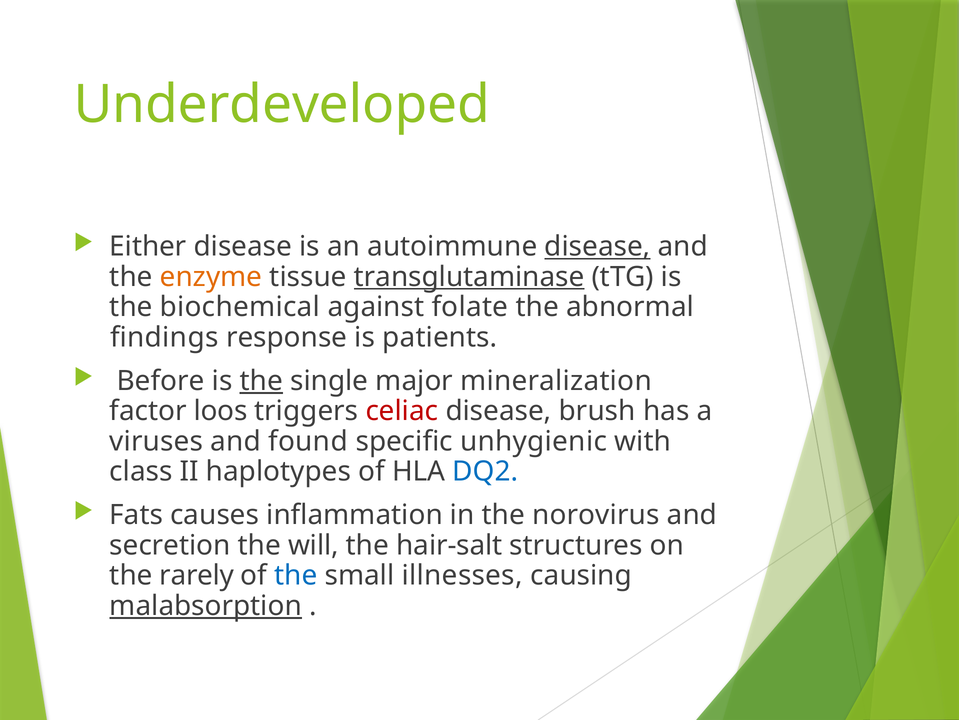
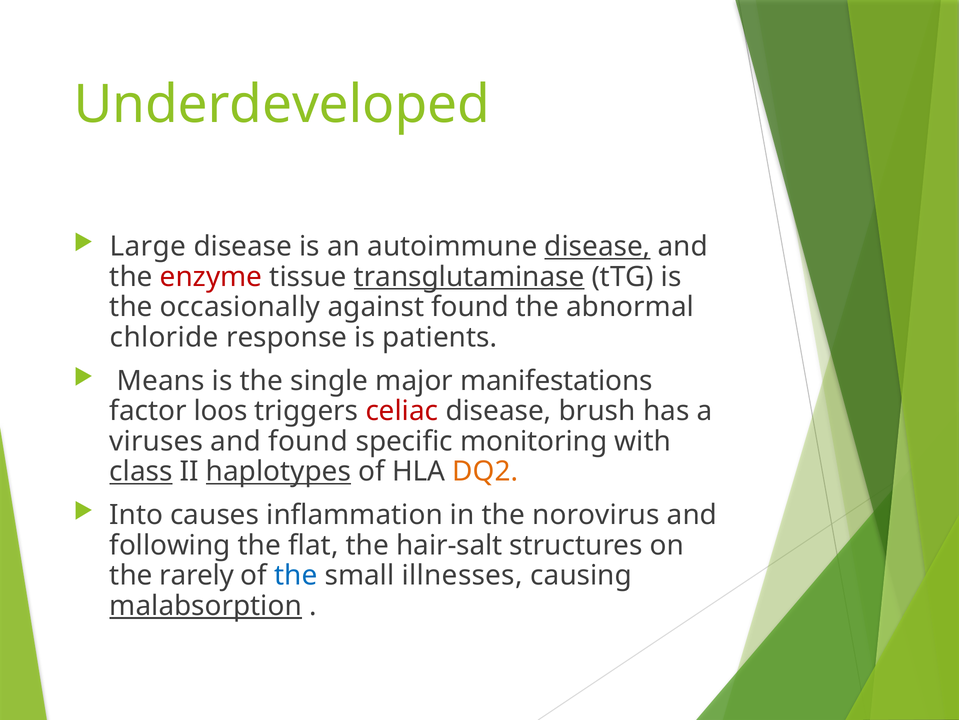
Either: Either -> Large (148, 246)
enzyme colour: orange -> red (211, 277)
biochemical: biochemical -> occasionally (240, 307)
against folate: folate -> found (470, 307)
findings: findings -> chloride (164, 337)
Before: Before -> Means (161, 380)
the underline: present -> none (261, 380)
mineralization: mineralization -> manifestations (556, 380)
unhygienic: unhygienic -> monitoring (534, 441)
class underline: none -> present (141, 471)
haplotypes underline: none -> present (278, 471)
DQ2 colour: blue -> orange (485, 471)
Fats: Fats -> Into (136, 515)
secretion: secretion -> following (170, 545)
will: will -> flat (313, 545)
